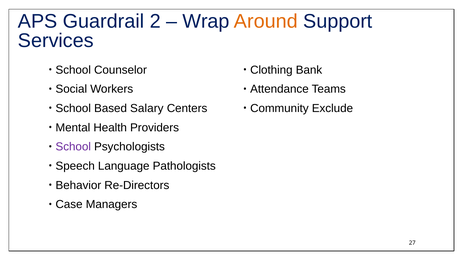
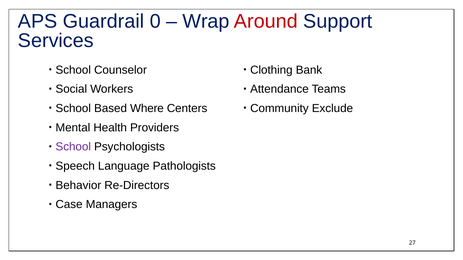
2: 2 -> 0 (155, 21)
Around colour: orange -> red (266, 21)
Salary: Salary -> Where (147, 109)
